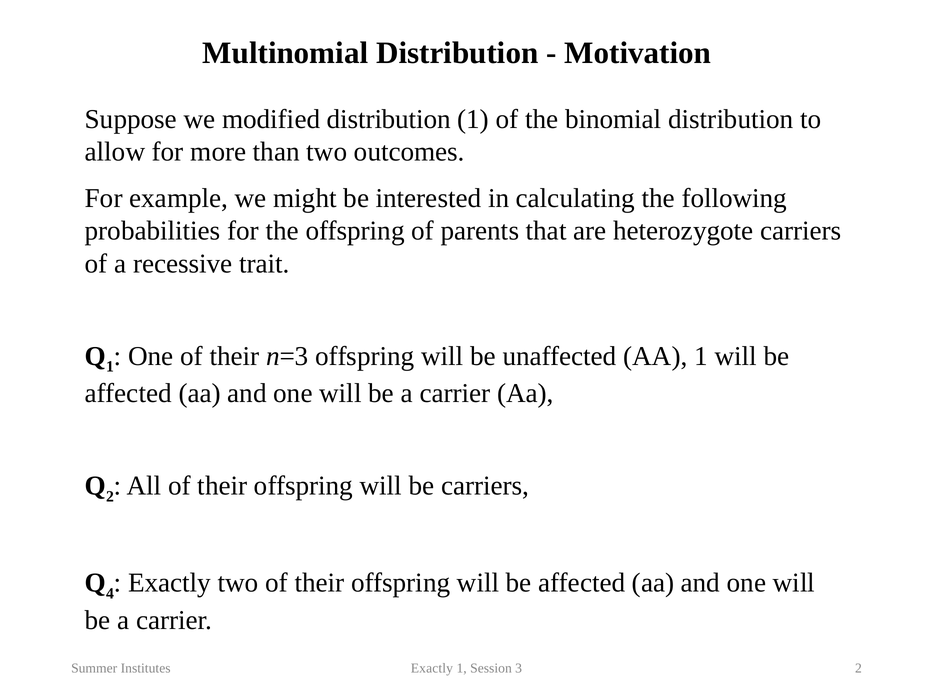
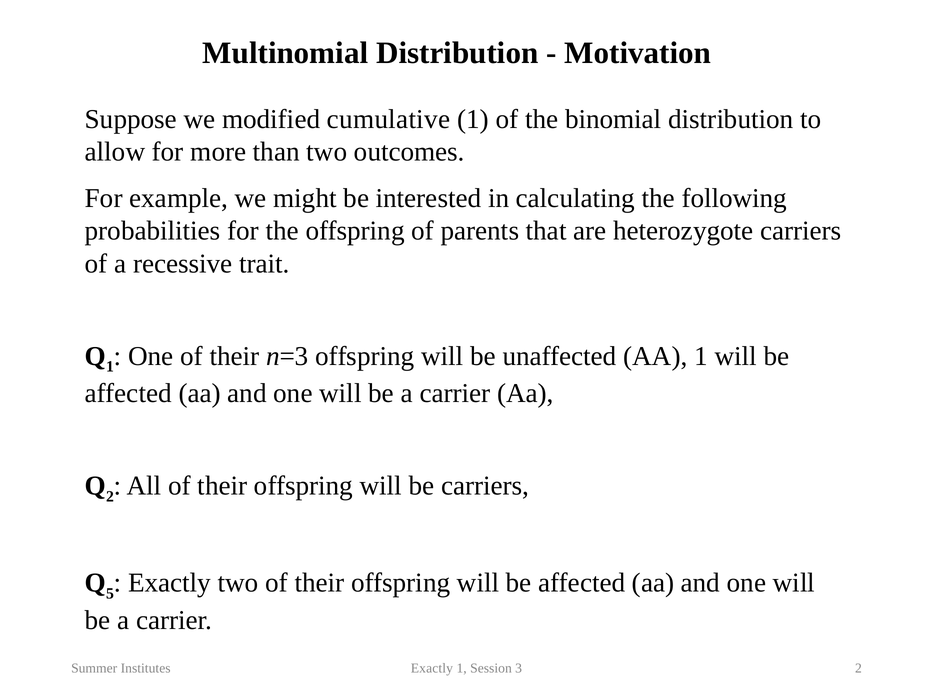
modified distribution: distribution -> cumulative (389, 119)
4: 4 -> 5 (110, 593)
